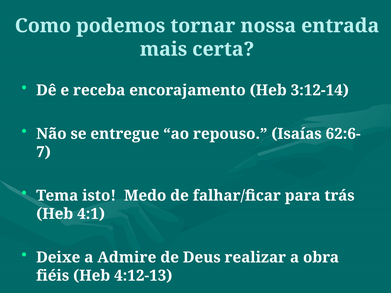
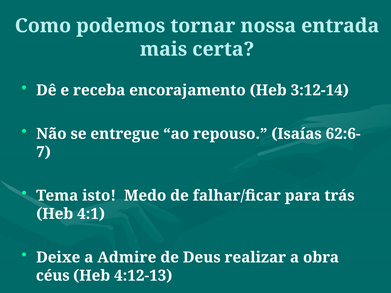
fiéis: fiéis -> céus (53, 276)
